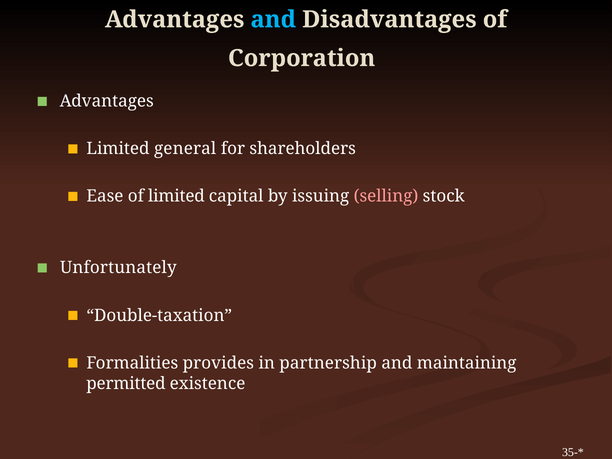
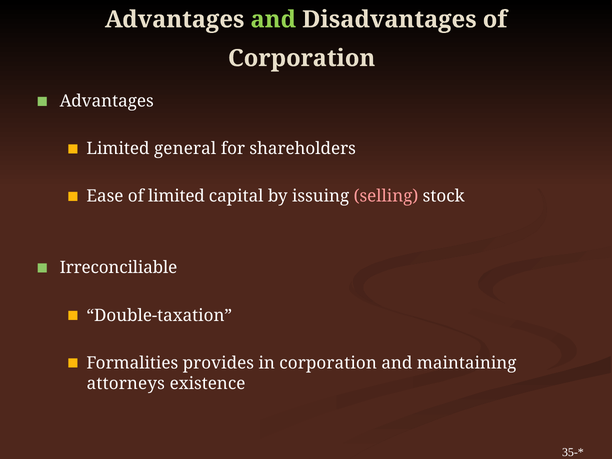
and colour: light blue -> light green (273, 19)
Unfortunately: Unfortunately -> Irreconciliable (118, 268)
in partnership: partnership -> corporation (328, 363)
permitted: permitted -> attorneys (126, 383)
